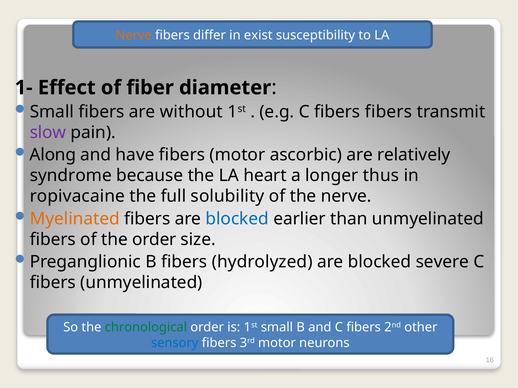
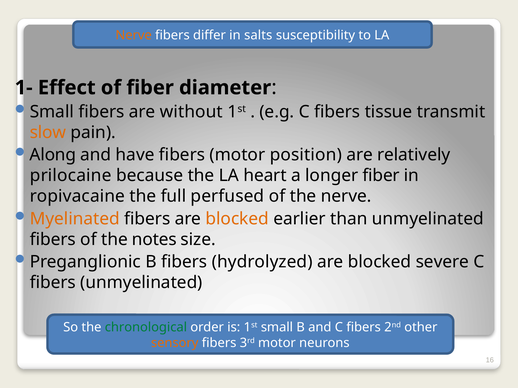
exist: exist -> salts (258, 35)
fibers fibers: fibers -> tissue (389, 112)
slow colour: purple -> orange (48, 133)
ascorbic: ascorbic -> position (306, 155)
syndrome: syndrome -> prilocaine (71, 176)
longer thus: thus -> fiber (381, 176)
solubility: solubility -> perfused (227, 196)
blocked colour: blue -> orange (237, 219)
the order: order -> notes (154, 240)
sensory colour: blue -> orange (175, 343)
